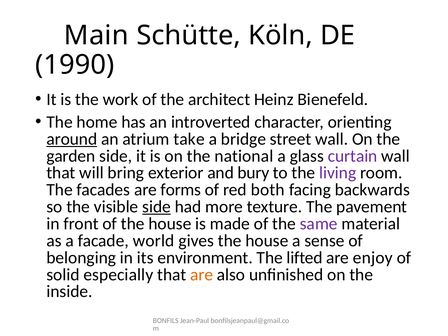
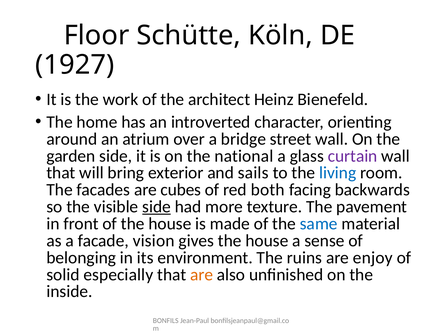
Main: Main -> Floor (97, 35)
1990: 1990 -> 1927 (75, 65)
around underline: present -> none (72, 139)
take: take -> over (189, 139)
bury: bury -> sails (253, 173)
living colour: purple -> blue (338, 173)
forms: forms -> cubes (181, 190)
same colour: purple -> blue (319, 224)
world: world -> vision (154, 241)
lifted: lifted -> ruins (304, 258)
